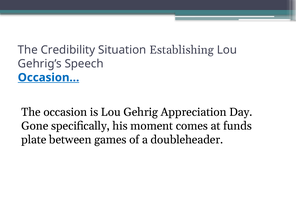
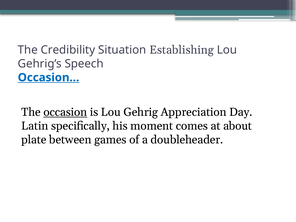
occasion underline: none -> present (65, 112)
Gone: Gone -> Latin (35, 126)
funds: funds -> about (238, 126)
